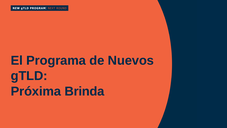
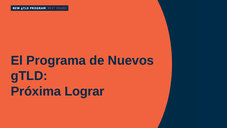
Brinda: Brinda -> Lograr (84, 91)
